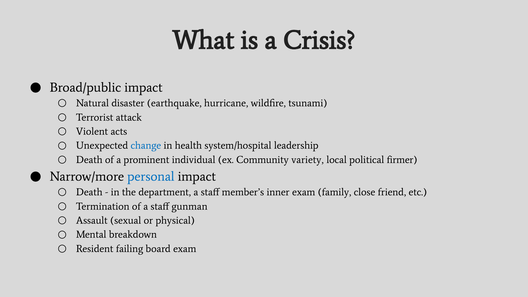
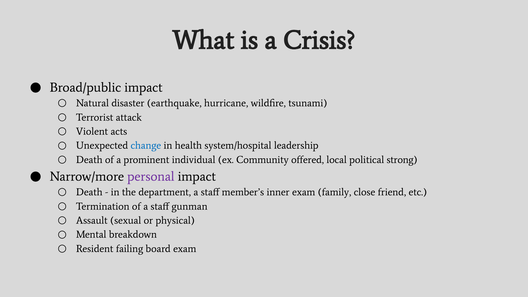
variety: variety -> offered (308, 160)
firmer: firmer -> strong (402, 160)
personal colour: blue -> purple (151, 176)
